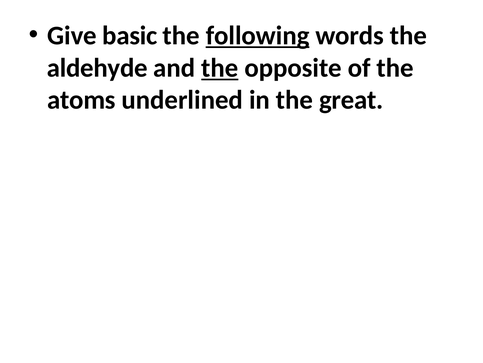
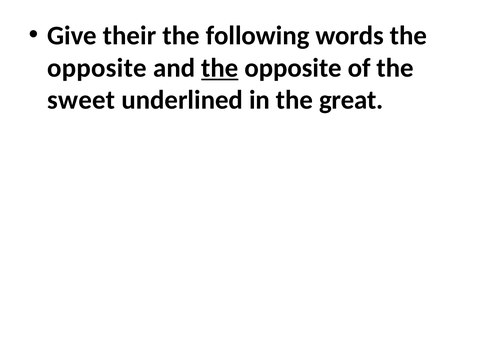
basic: basic -> their (130, 35)
following underline: present -> none (258, 35)
aldehyde: aldehyde -> opposite (97, 68)
atoms: atoms -> sweet (81, 100)
